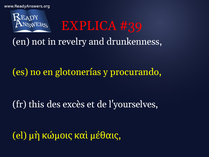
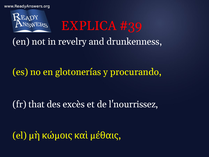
this: this -> that (37, 104)
l'yourselves: l'yourselves -> l'nourrissez (134, 104)
